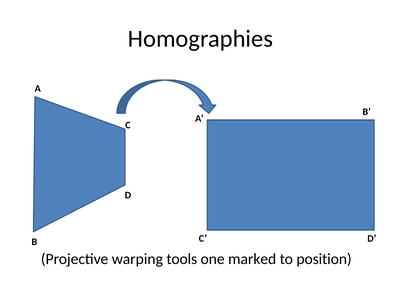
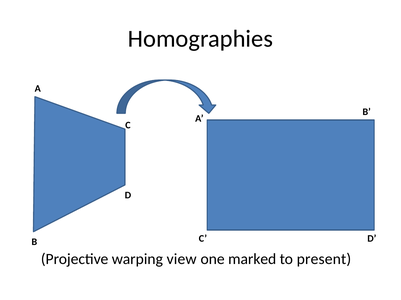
tools: tools -> view (182, 260)
position: position -> present (324, 260)
